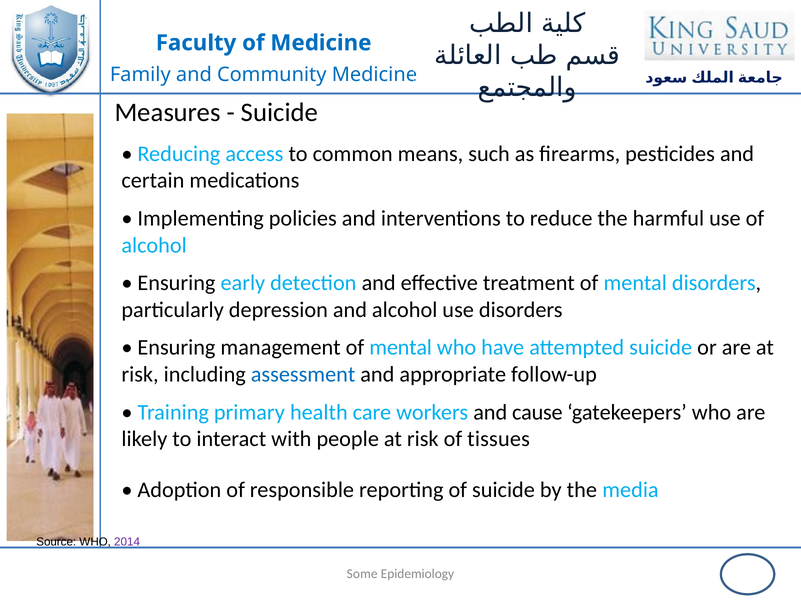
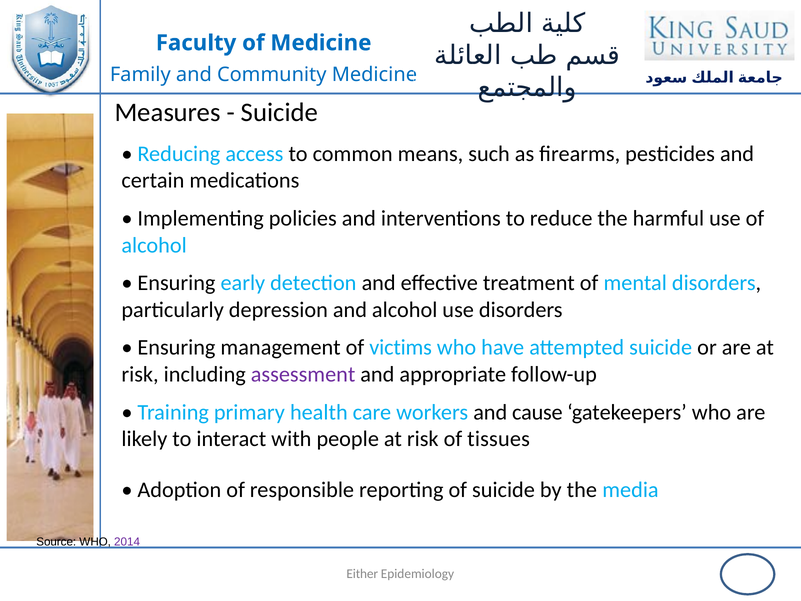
management of mental: mental -> victims (401, 347)
assessment colour: blue -> purple (303, 374)
Some: Some -> Either (362, 574)
